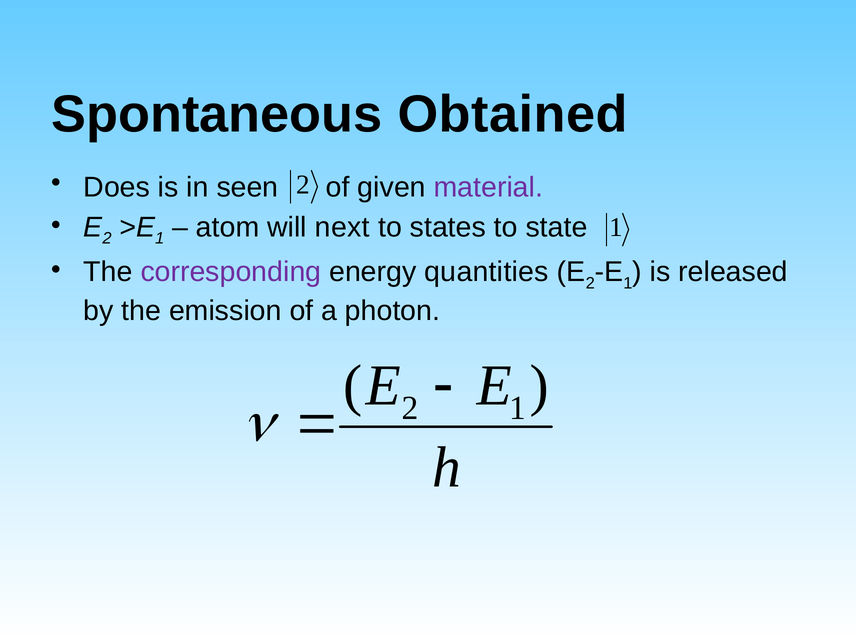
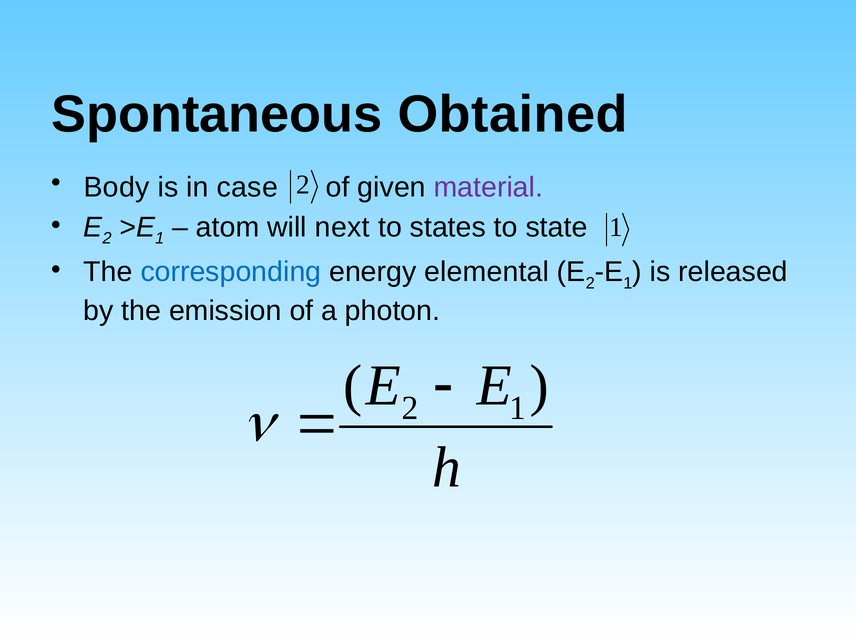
Does: Does -> Body (117, 187)
seen: seen -> case (247, 187)
corresponding colour: purple -> blue (231, 272)
quantities: quantities -> elemental (487, 272)
